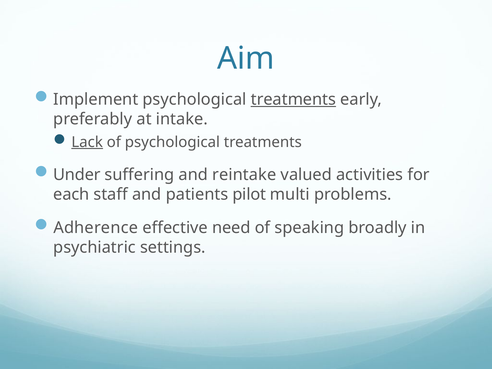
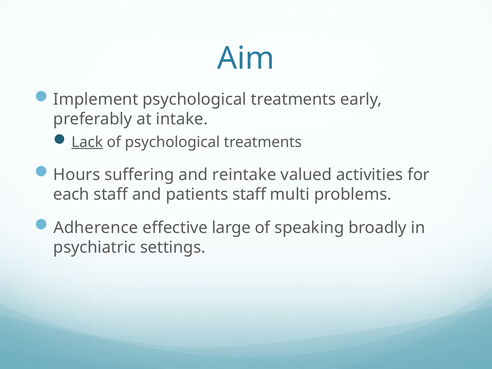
treatments underline: present -> none (293, 100)
Under: Under -> Hours (77, 175)
patients pilot: pilot -> staff (249, 194)
need: need -> large (231, 228)
